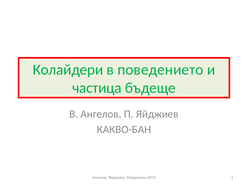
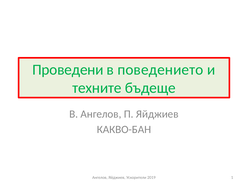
Колайдери: Колайдери -> Проведени (68, 70)
частица: частица -> техните (97, 88)
